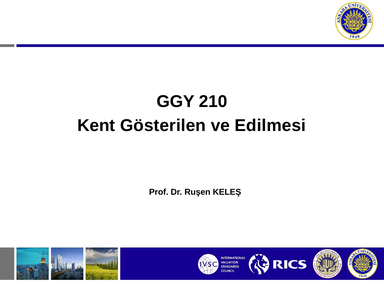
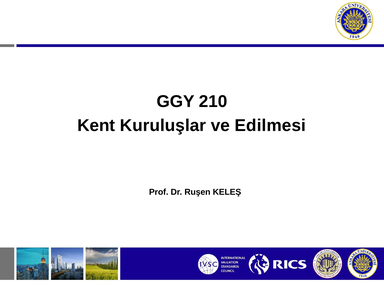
Gösterilen: Gösterilen -> Kuruluşlar (163, 126)
